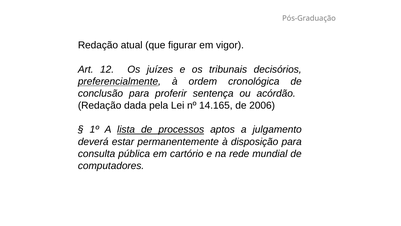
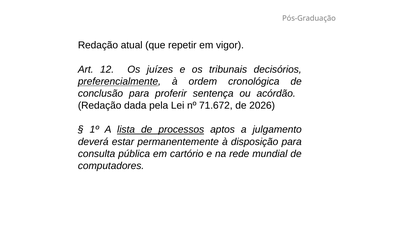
figurar: figurar -> repetir (182, 45)
14.165: 14.165 -> 71.672 (216, 105)
2006: 2006 -> 2026 (262, 105)
